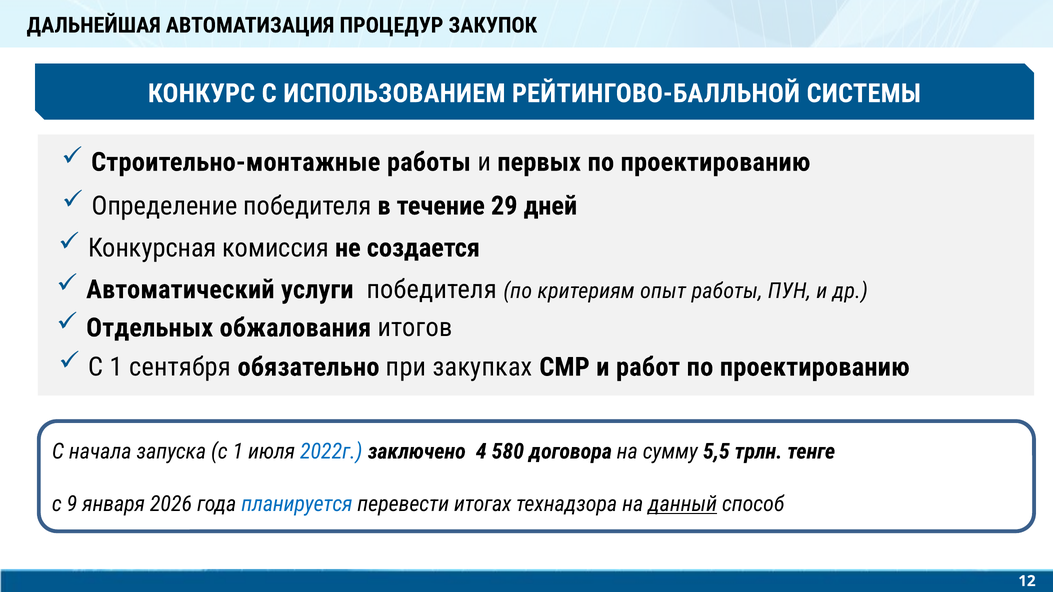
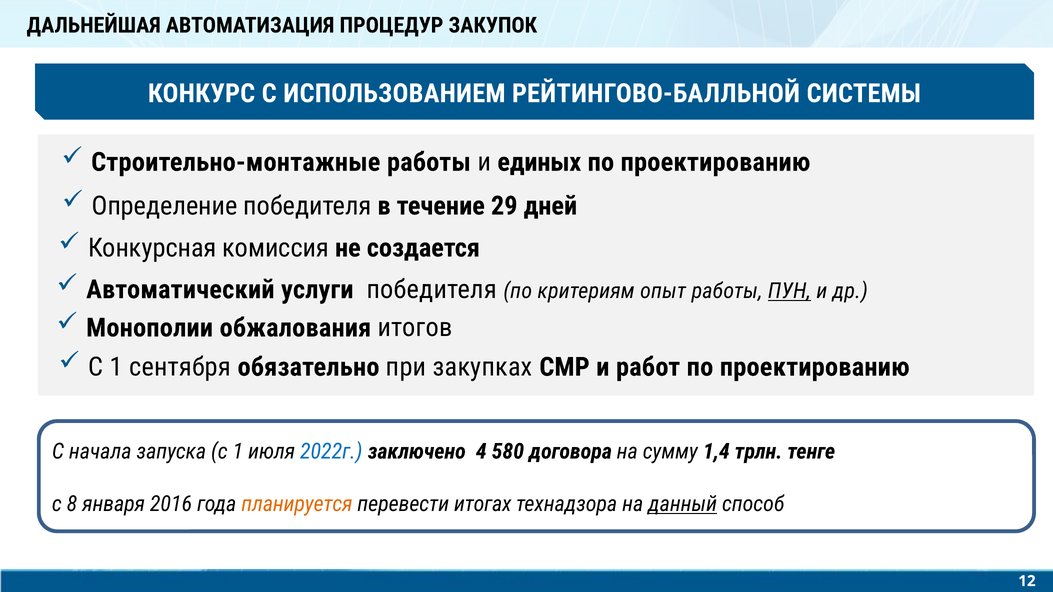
первых: первых -> единых (539, 162)
ПУН underline: none -> present (789, 291)
Отдельных: Отдельных -> Монополии (150, 328)
5,5: 5,5 -> 1,4 (716, 452)
9: 9 -> 8 (72, 504)
2026: 2026 -> 2016 (171, 504)
планируется colour: blue -> orange (297, 504)
